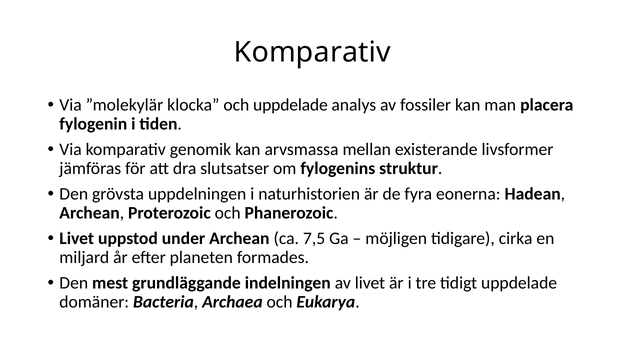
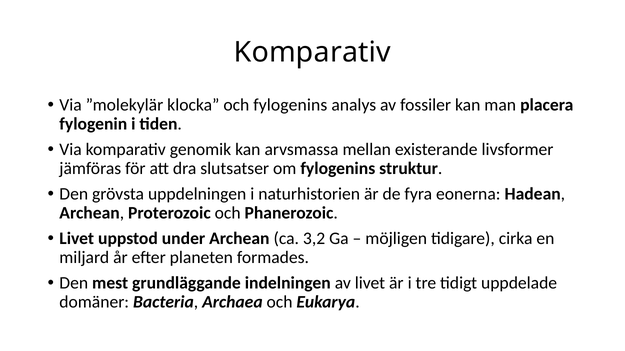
och uppdelade: uppdelade -> fylogenins (290, 105)
7,5: 7,5 -> 3,2 (314, 239)
